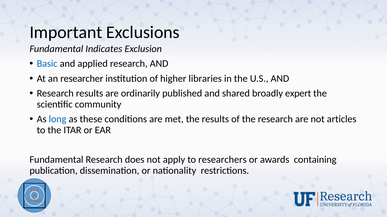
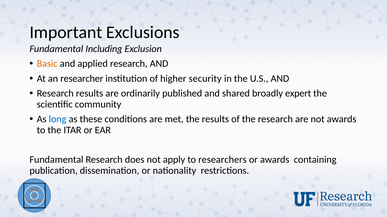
Indicates: Indicates -> Including (104, 49)
Basic colour: blue -> orange (47, 64)
libraries: libraries -> security (205, 79)
not articles: articles -> awards (342, 119)
